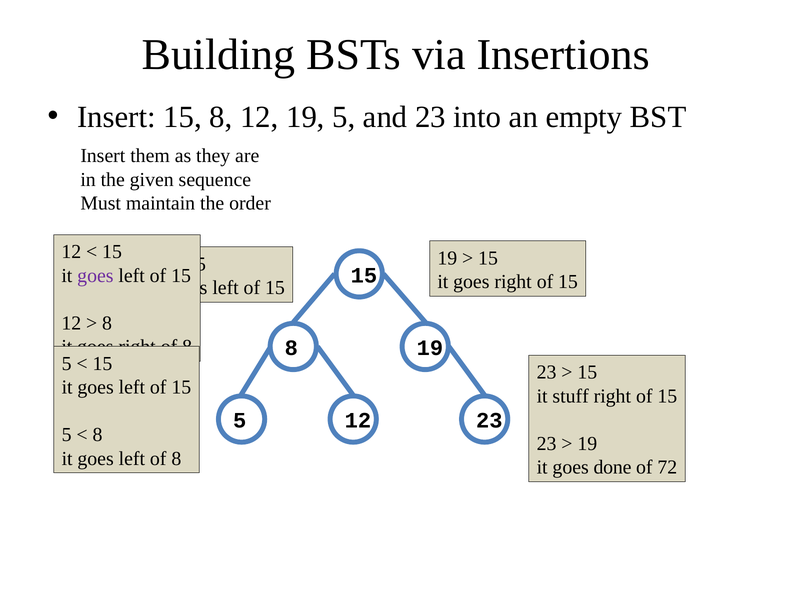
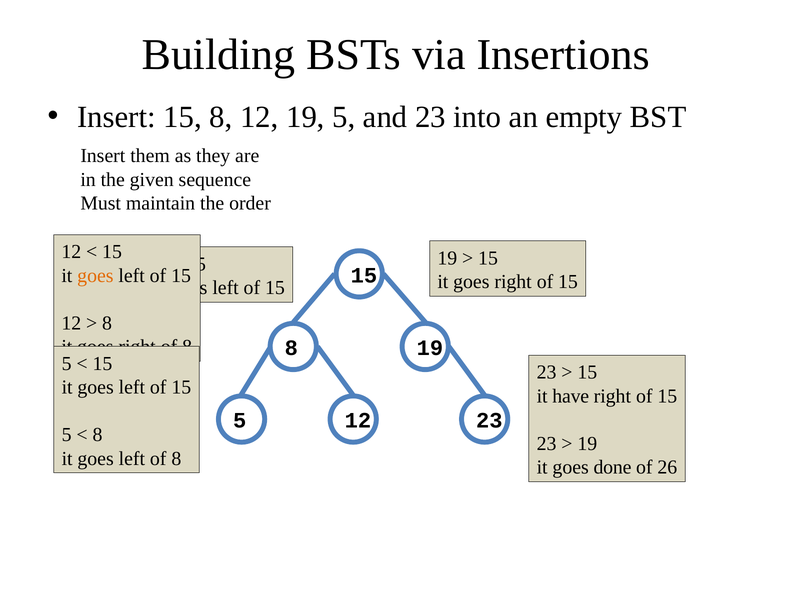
goes colour: purple -> orange (95, 276)
stuff: stuff -> have (571, 396)
72: 72 -> 26 (667, 467)
